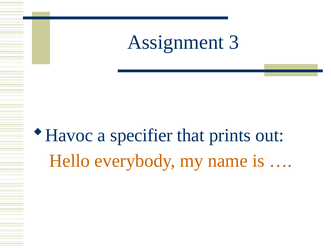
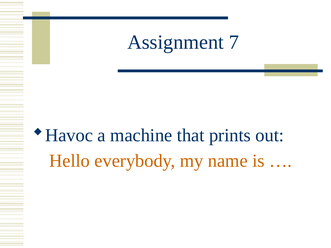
3: 3 -> 7 (234, 42)
specifier: specifier -> machine (141, 135)
